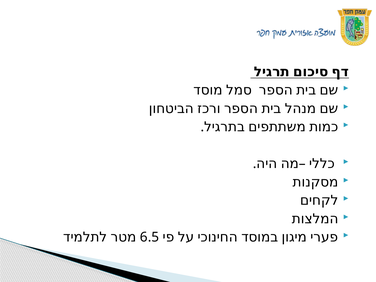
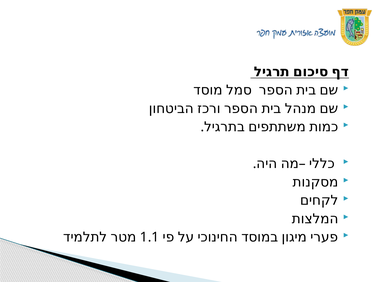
6.5: 6.5 -> 1.1 (150, 237)
